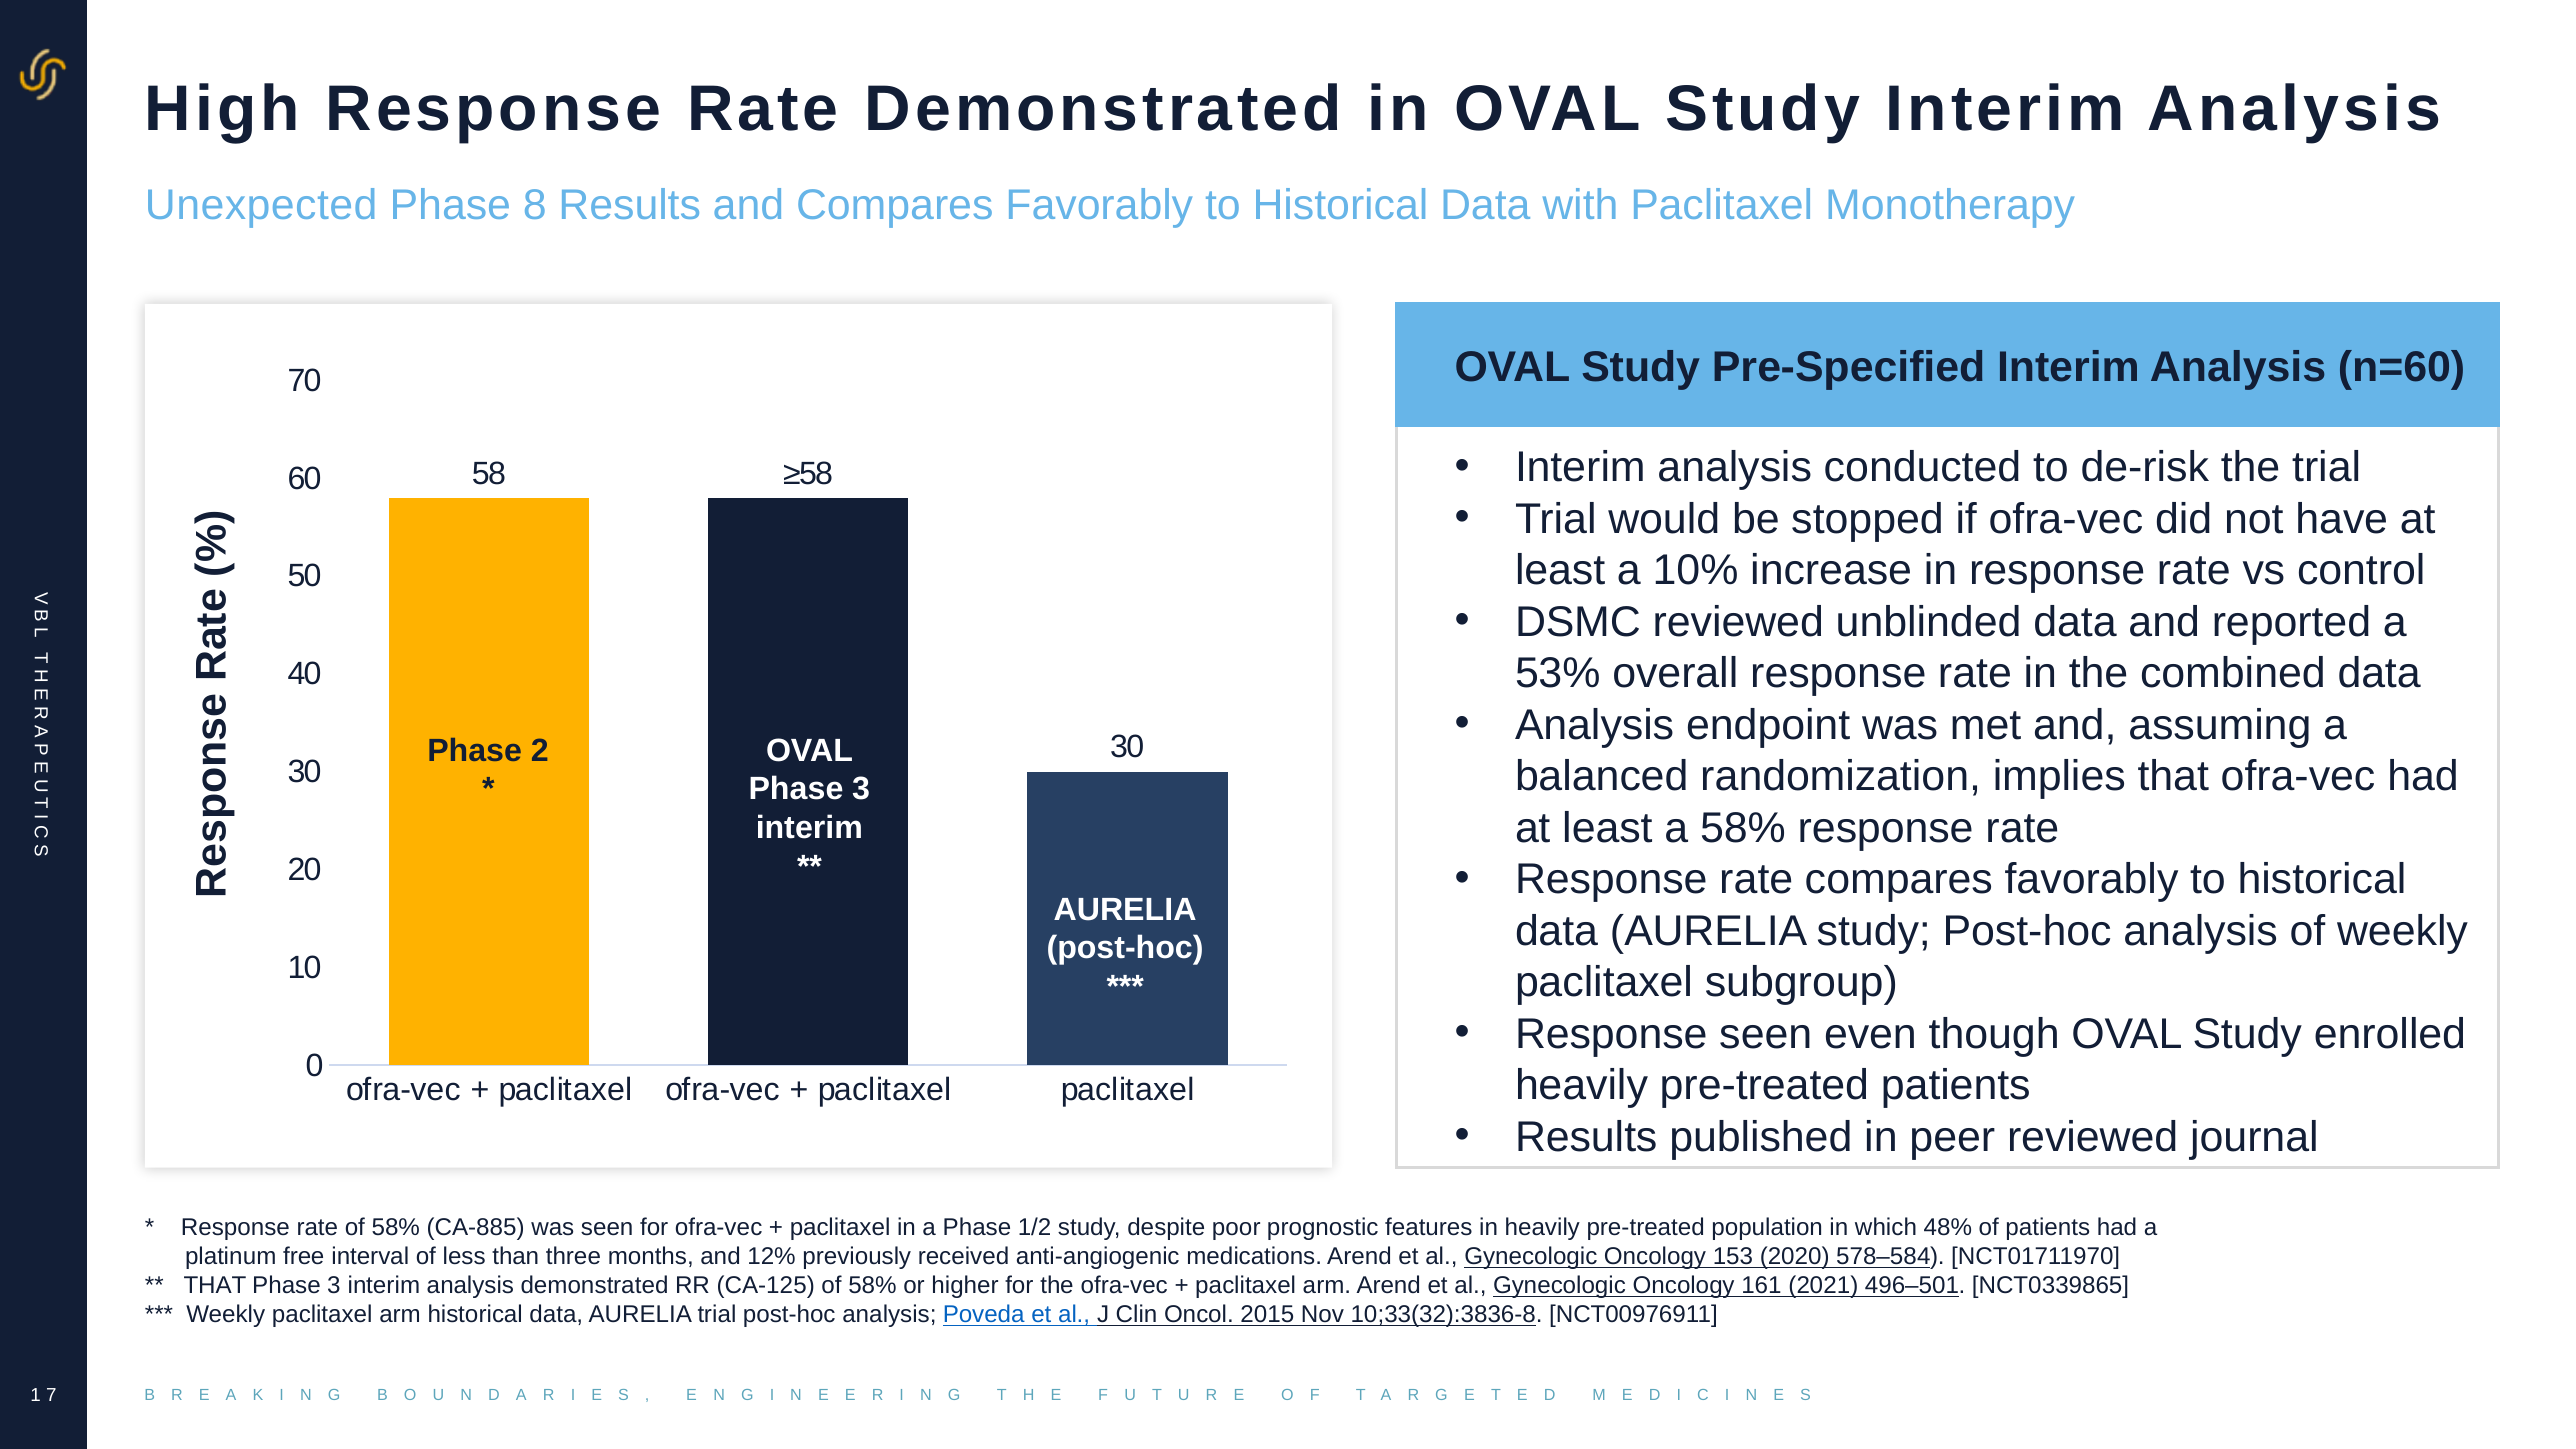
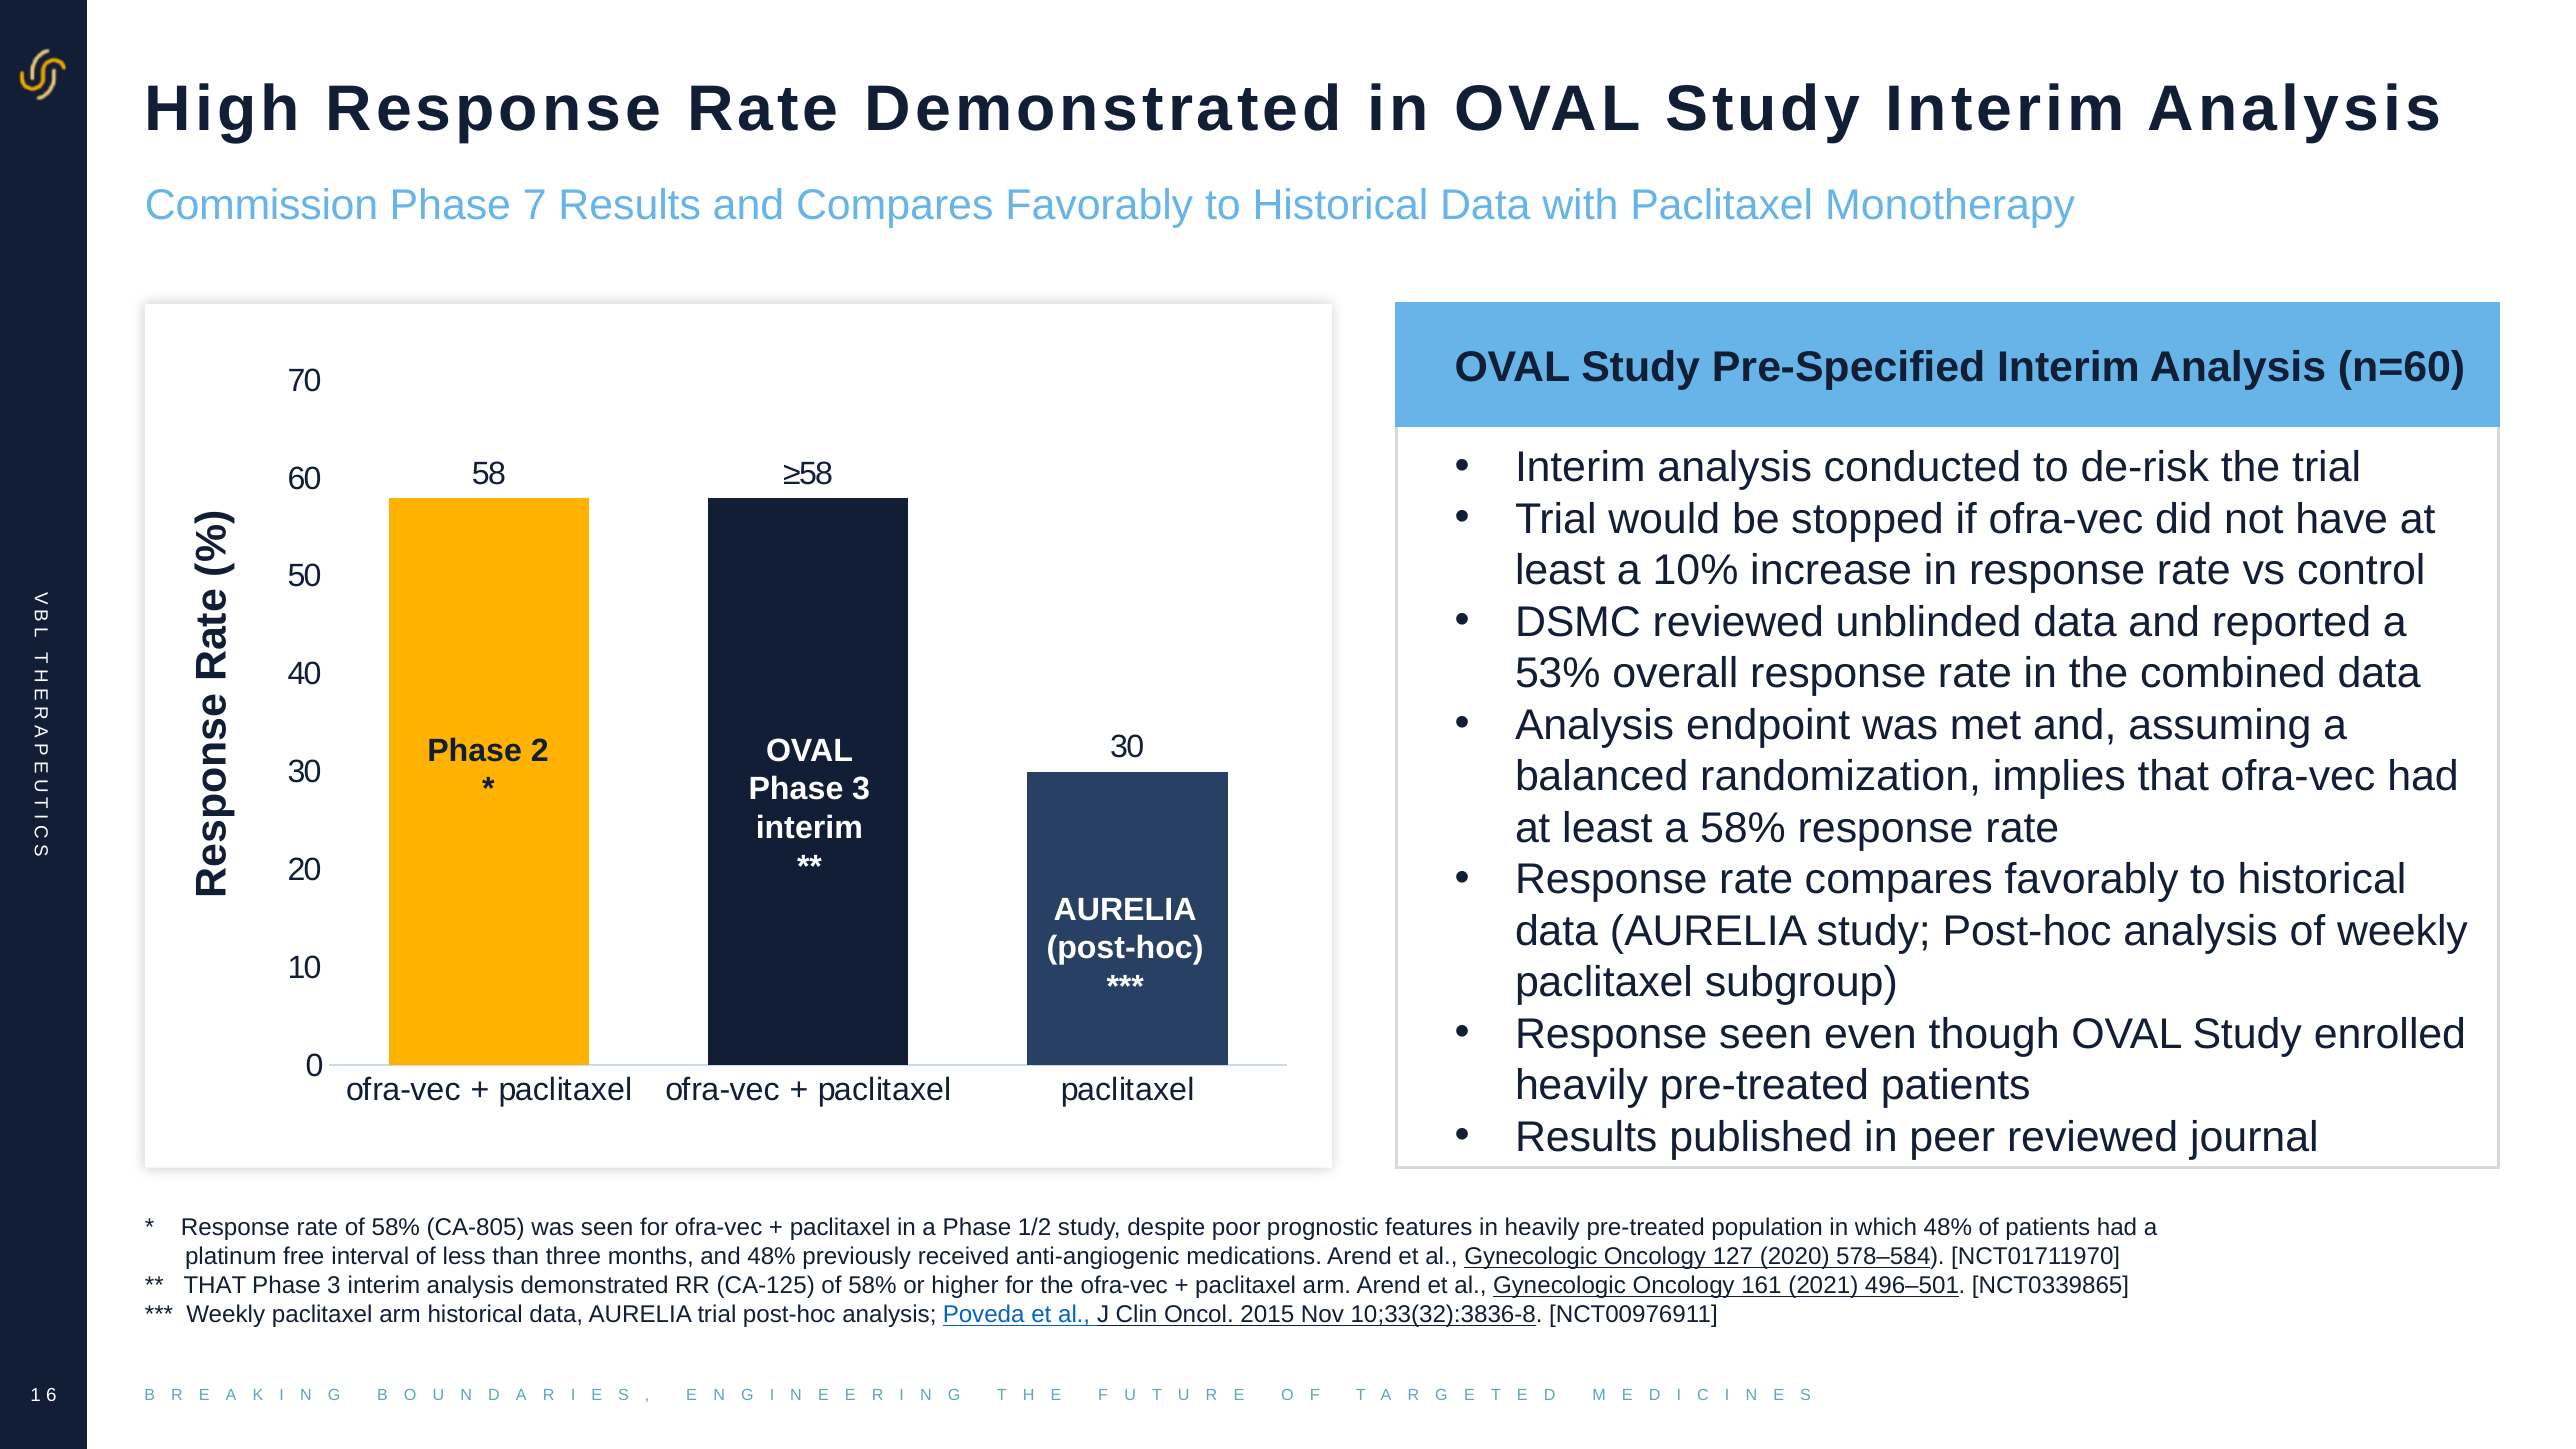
Unexpected: Unexpected -> Commission (262, 205)
8: 8 -> 7 (535, 205)
CA-885: CA-885 -> CA-805 (476, 1228)
and 12%: 12% -> 48% (772, 1257)
153: 153 -> 127 (1733, 1257)
7: 7 -> 6 (51, 1395)
